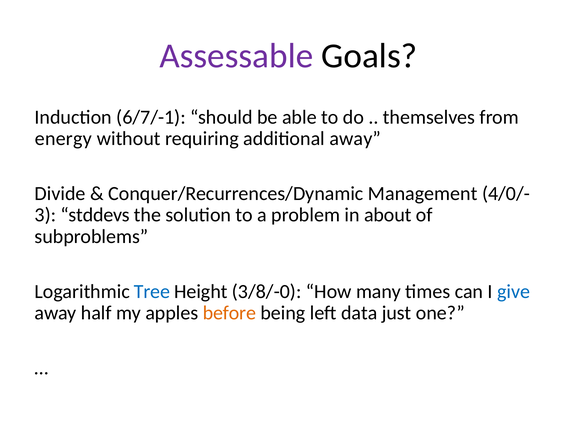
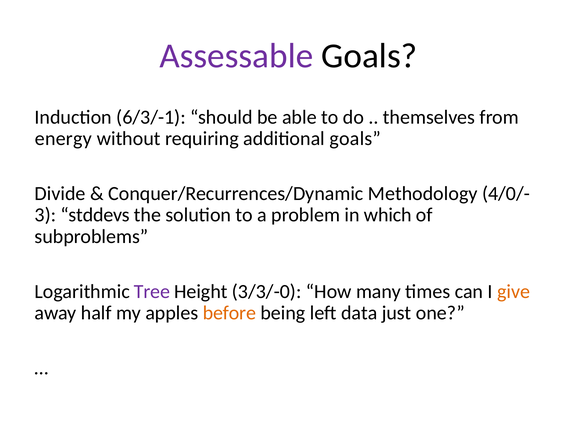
6/7/-1: 6/7/-1 -> 6/3/-1 (151, 117)
additional away: away -> goals (355, 139)
Management: Management -> Methodology (423, 194)
about: about -> which (388, 215)
Tree colour: blue -> purple (152, 292)
3/8/-0: 3/8/-0 -> 3/3/-0 (267, 292)
give colour: blue -> orange (514, 292)
